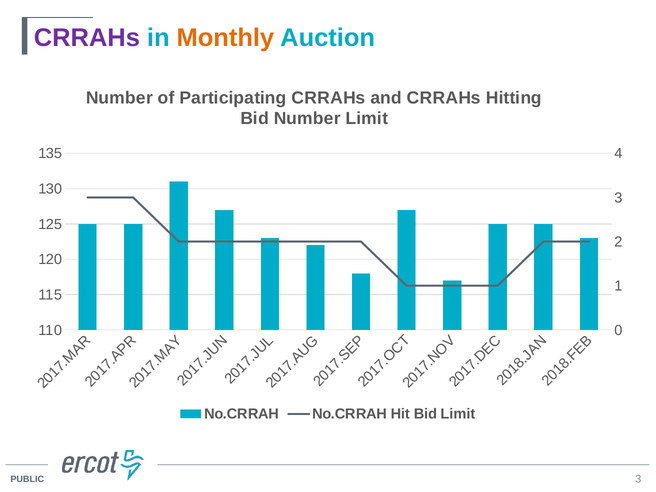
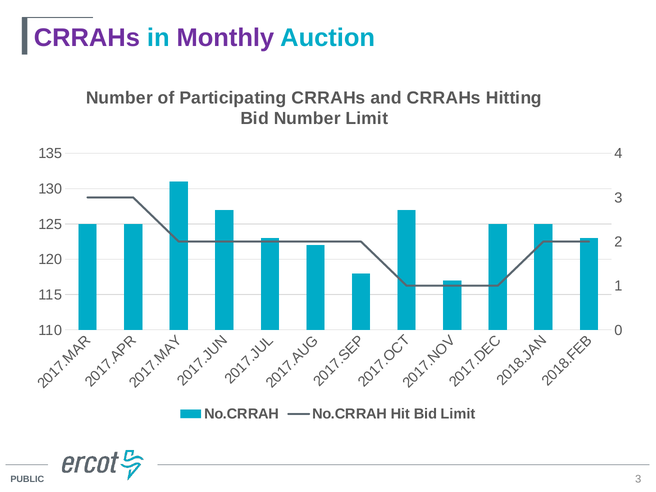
Monthly colour: orange -> purple (225, 38)
